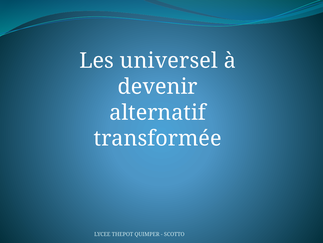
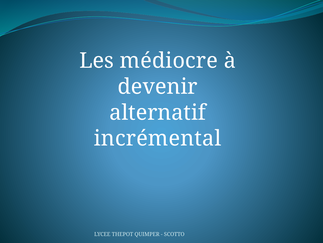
universel: universel -> médiocre (169, 61)
transformée: transformée -> incrémental (158, 138)
